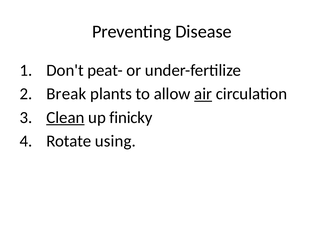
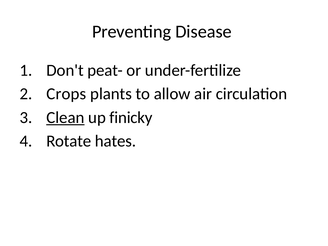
Break: Break -> Crops (66, 94)
air underline: present -> none (203, 94)
using: using -> hates (116, 141)
